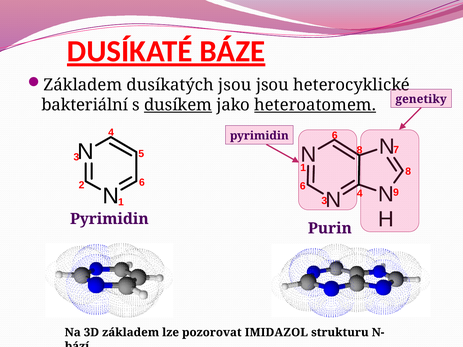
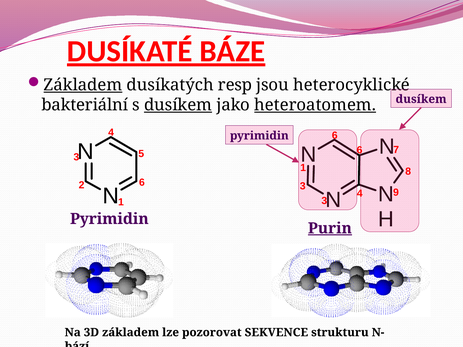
Základem underline: none -> present (83, 85)
dusíkatých jsou: jsou -> resp (235, 85)
genetiky: genetiky -> dusíkem (421, 99)
5 8: 8 -> 6 (360, 150)
2 6: 6 -> 3 (303, 186)
Purin underline: none -> present (330, 228)
IMIDAZOL: IMIDAZOL -> SEKVENCE (276, 333)
